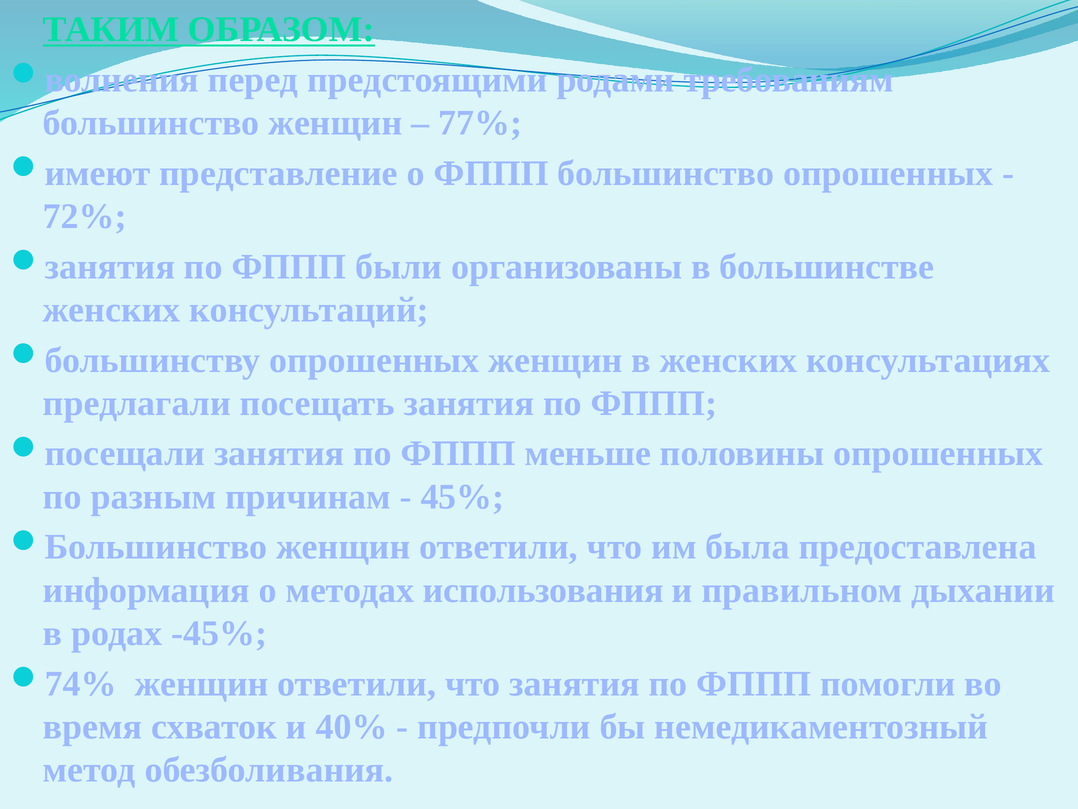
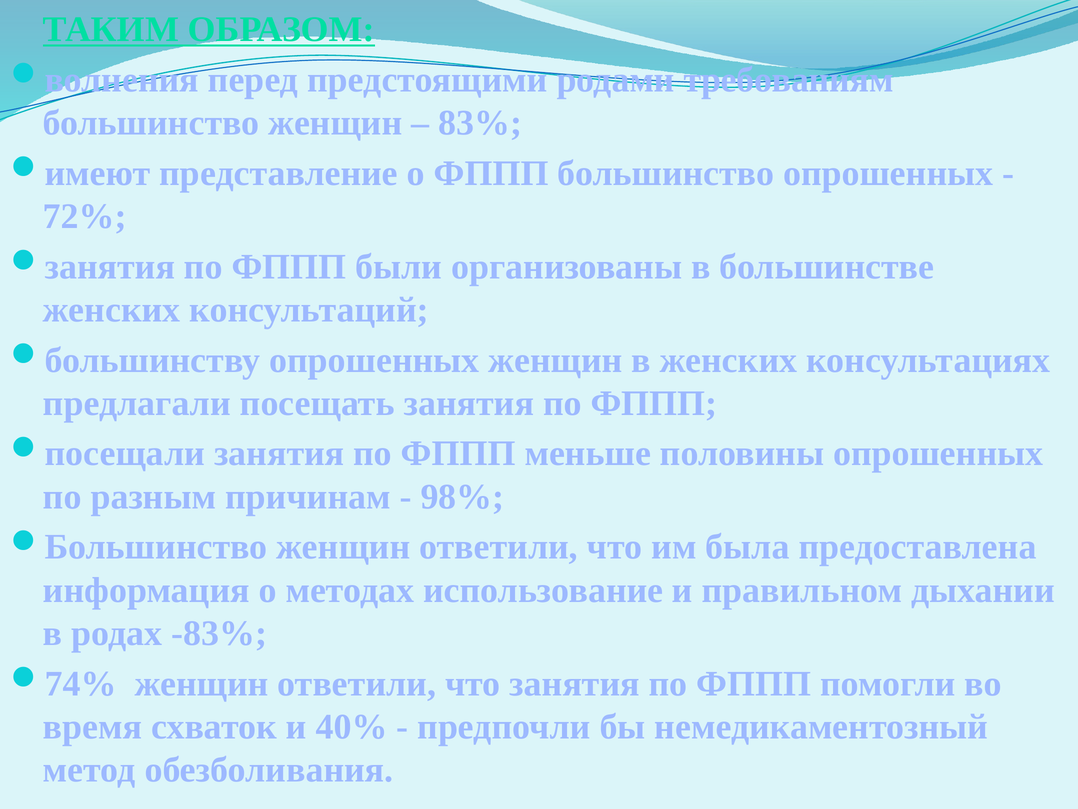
77%: 77% -> 83% (480, 123)
45%: 45% -> 98% (462, 496)
использования: использования -> использование (543, 590)
-45%: -45% -> -83% (219, 633)
